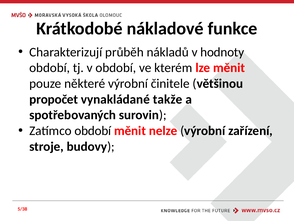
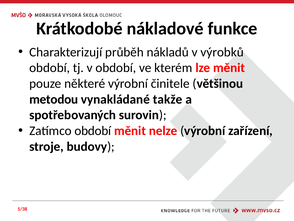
hodnoty: hodnoty -> výrobků (222, 52)
propočet: propočet -> metodou (54, 99)
